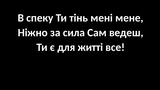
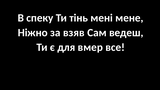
сила: сила -> взяв (74, 33)
житті: житті -> вмер (90, 47)
